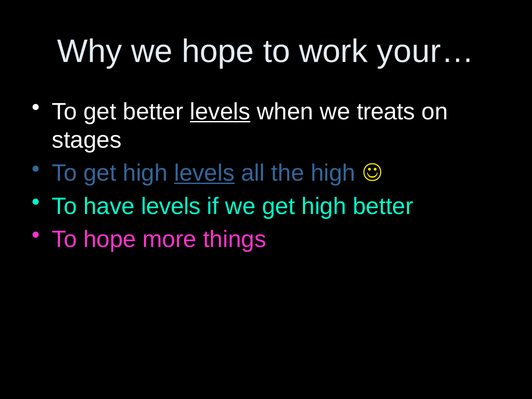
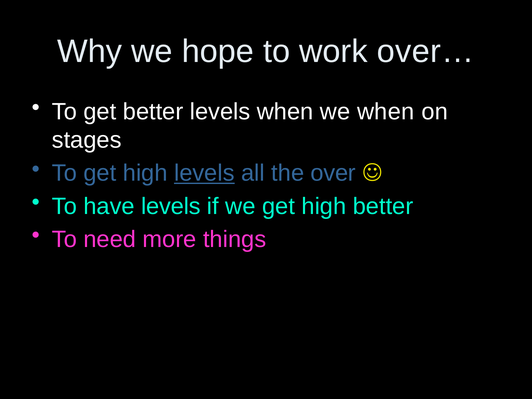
your…: your… -> over… (425, 51)
levels underline: present -> none (220, 112)
we treats: treats -> when (386, 112)
the high: high -> over (333, 173)
To hope: hope -> need (110, 239)
